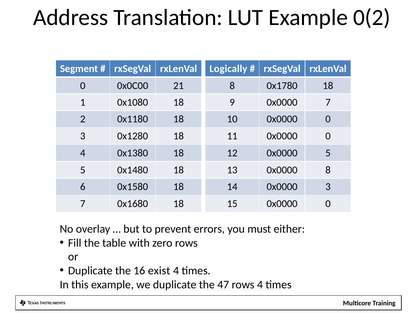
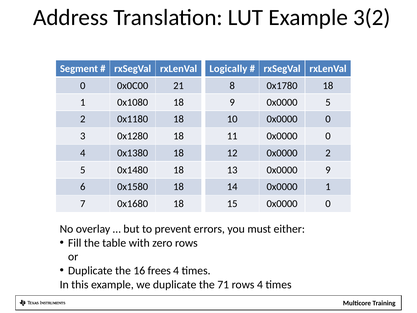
0(2: 0(2 -> 3(2 (372, 18)
0x0000 7: 7 -> 5 (328, 102)
0x0000 5: 5 -> 2 (328, 153)
0x0000 8: 8 -> 9 (328, 170)
0x0000 3: 3 -> 1 (328, 187)
exist: exist -> frees (159, 270)
47: 47 -> 71 (223, 284)
